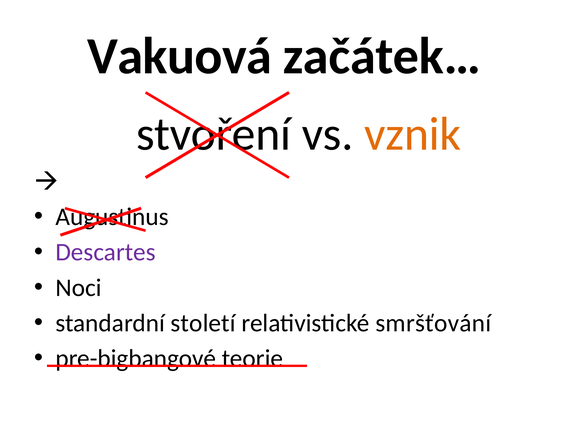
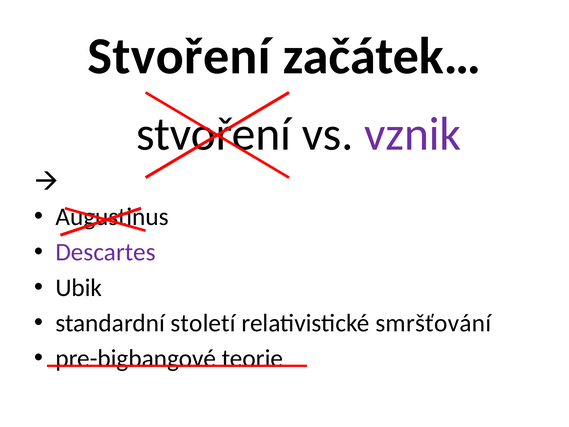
Vakuová: Vakuová -> Stvoření (179, 56)
vznik colour: orange -> purple (413, 134)
Noci: Noci -> Ubik (79, 288)
